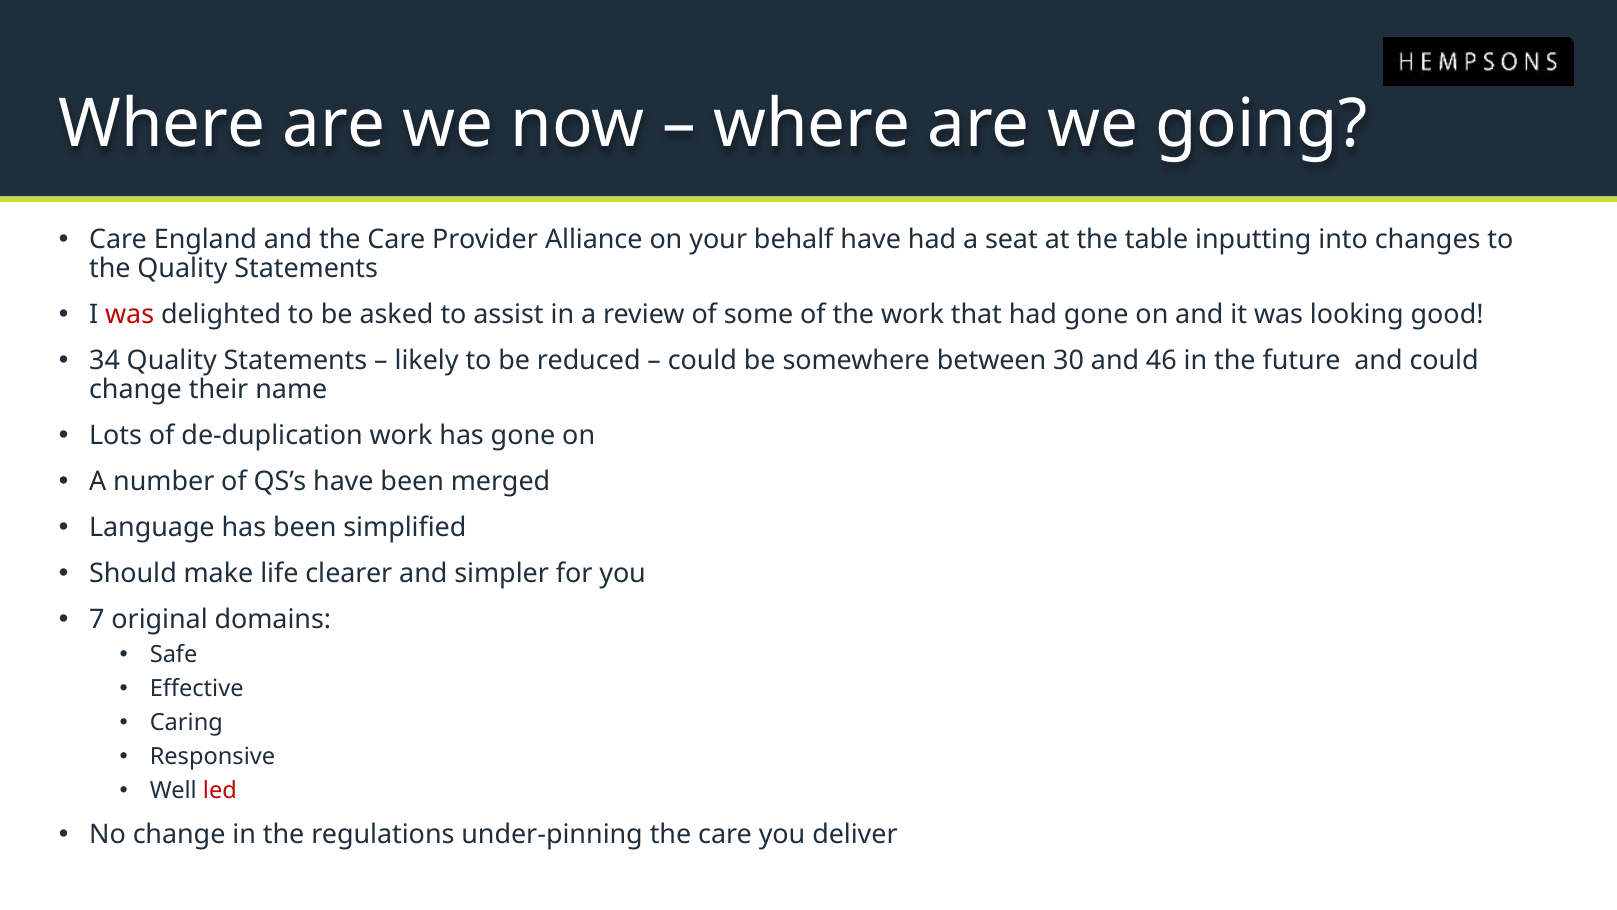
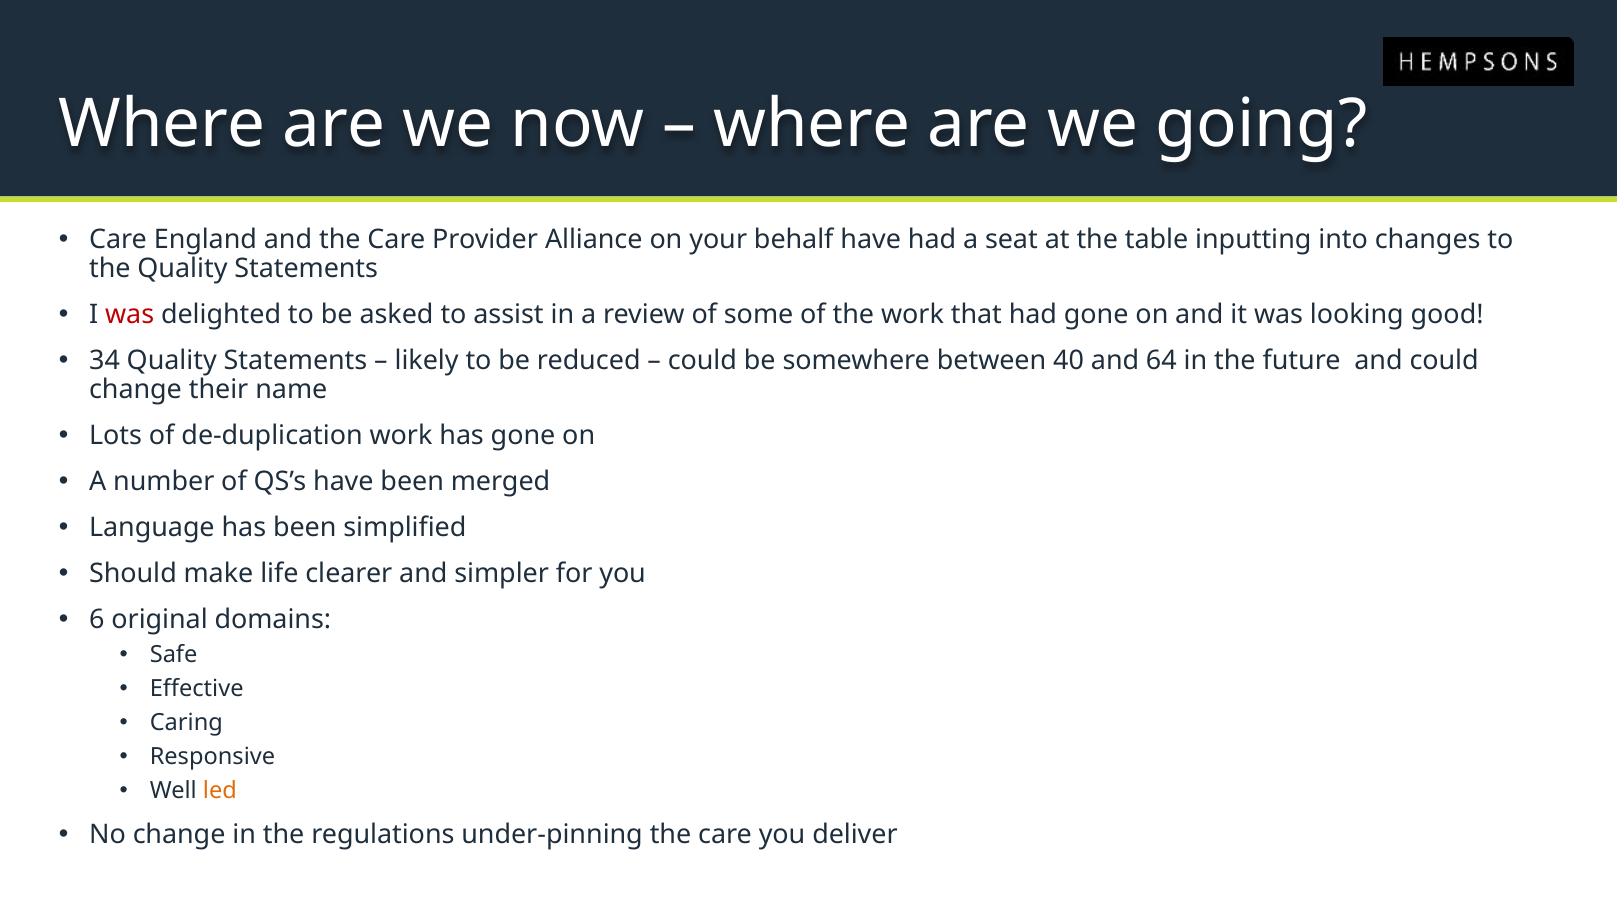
30: 30 -> 40 (1069, 360)
46: 46 -> 64 (1161, 360)
7: 7 -> 6 (97, 619)
led colour: red -> orange (220, 790)
